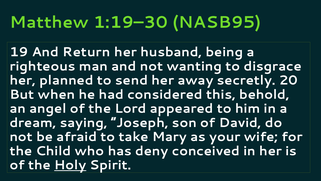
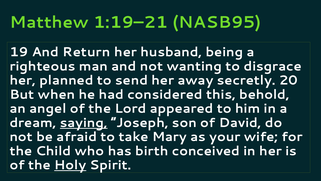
1:19–30: 1:19–30 -> 1:19–21 (130, 22)
saying underline: none -> present (84, 122)
deny: deny -> birth (152, 151)
